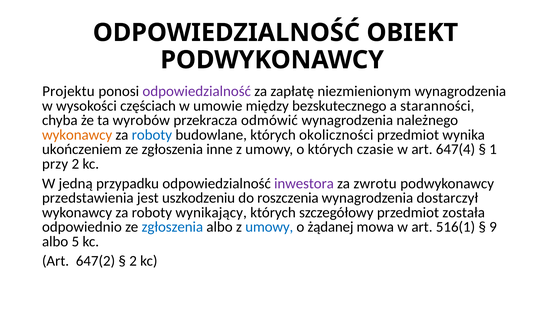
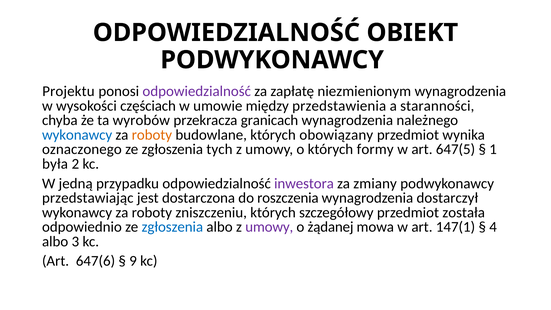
bezskutecznego: bezskutecznego -> przedstawienia (339, 106)
odmówić: odmówić -> granicach (269, 120)
wykonawcy colour: orange -> blue (77, 135)
roboty colour: blue -> orange (152, 135)
okoliczności: okoliczności -> obowiązany (336, 135)
ukończeniem: ukończeniem -> oznaczonego (82, 149)
inne: inne -> tych (219, 149)
czasie: czasie -> formy (375, 149)
647(4: 647(4 -> 647(5 (456, 149)
przy: przy -> była (55, 164)
zwrotu: zwrotu -> zmiany (375, 183)
przedstawienia: przedstawienia -> przedstawiając (88, 198)
uszkodzeniu: uszkodzeniu -> dostarczona (199, 198)
wynikający: wynikający -> zniszczeniu (211, 212)
umowy colour: blue -> purple (269, 227)
516(1: 516(1 -> 147(1 (456, 227)
9: 9 -> 4 (493, 227)
5: 5 -> 3 (75, 241)
647(2: 647(2 -> 647(6 (95, 261)
2: 2 -> 9 (133, 261)
